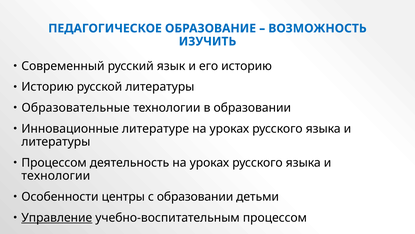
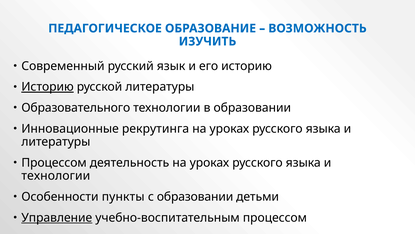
Историю underline: none -> present (48, 87)
Образовательные: Образовательные -> Образовательного (76, 108)
литературе: литературе -> рекрутинга (156, 129)
центры: центры -> пункты (123, 196)
